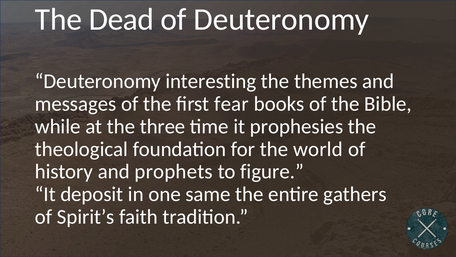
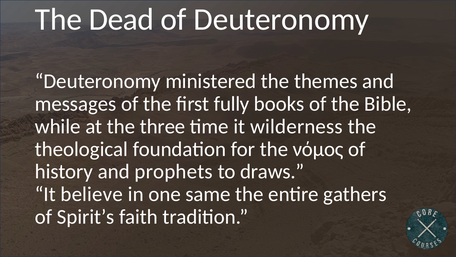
interesting: interesting -> ministered (211, 81)
fear: fear -> fully (232, 104)
prophesies: prophesies -> wilderness (296, 126)
world: world -> νόμος (318, 149)
figure: figure -> draws (272, 171)
deposit: deposit -> believe (92, 194)
